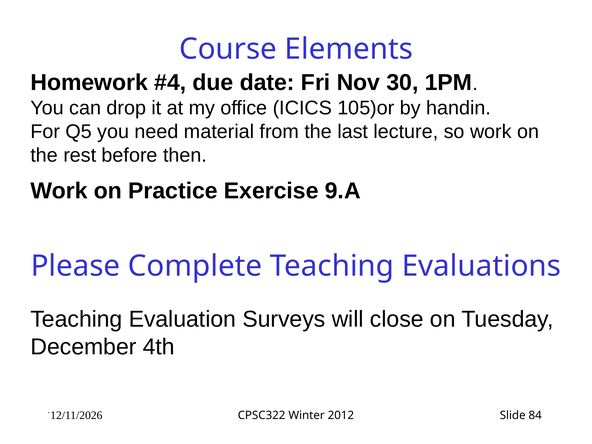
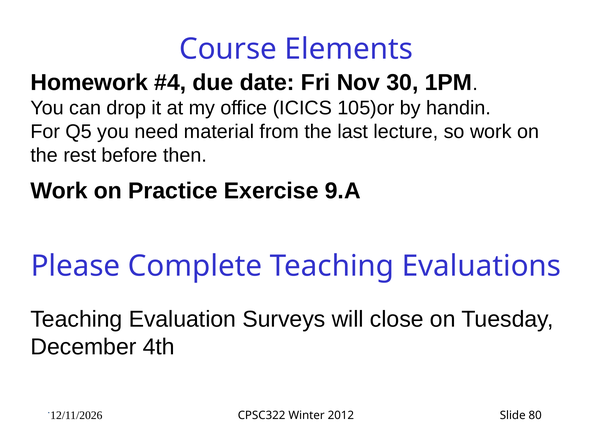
84: 84 -> 80 (535, 415)
